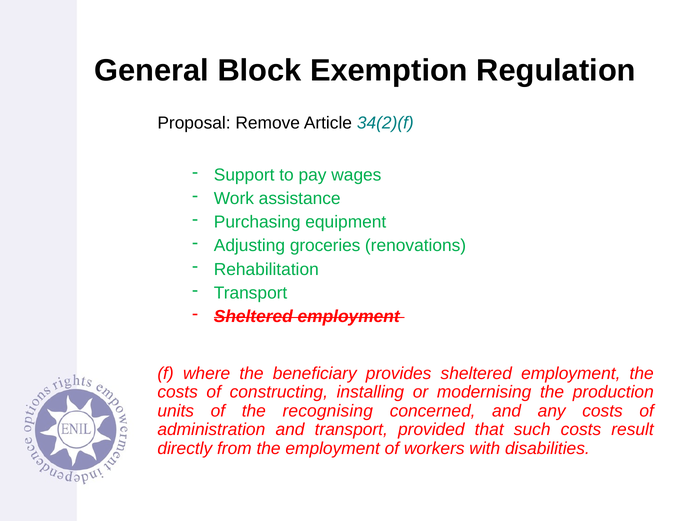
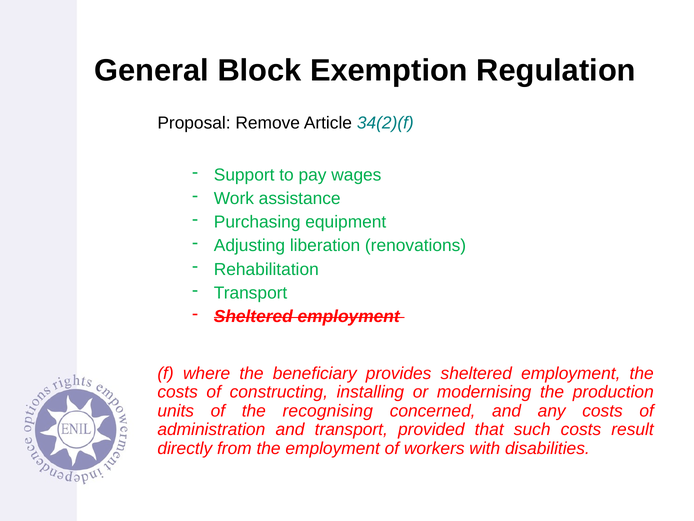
groceries: groceries -> liberation (325, 246)
